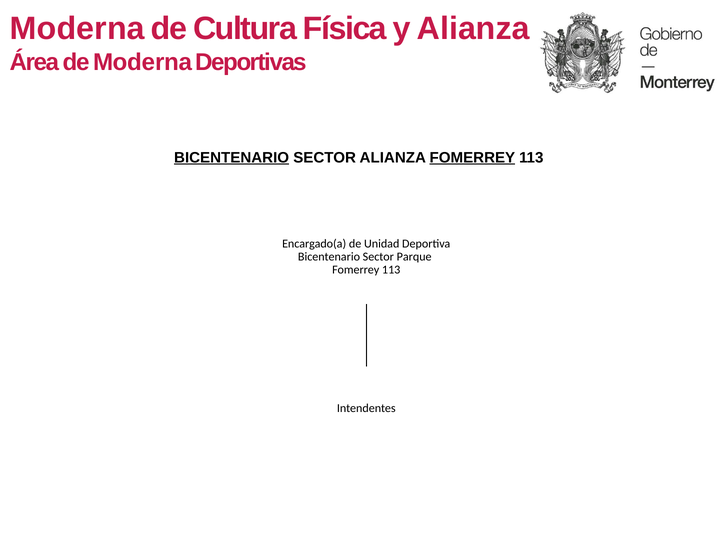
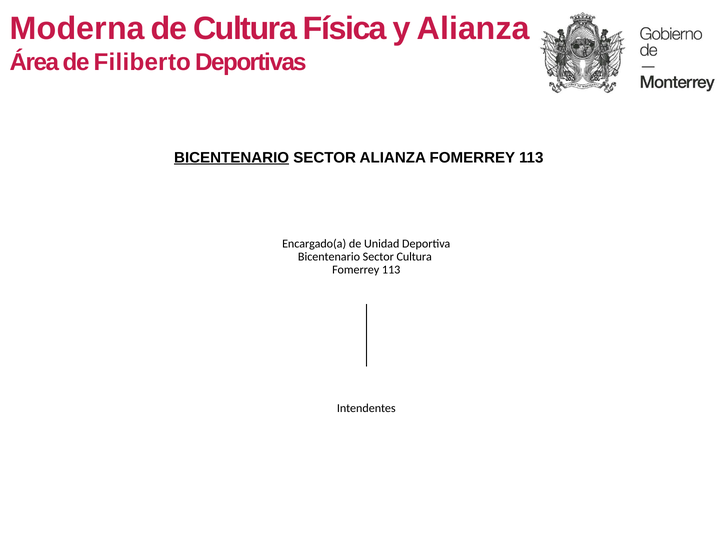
de Moderna: Moderna -> Filiberto (142, 62)
FOMERREY underline: present -> none (472, 157)
Sector Parque: Parque -> Cultura (414, 256)
